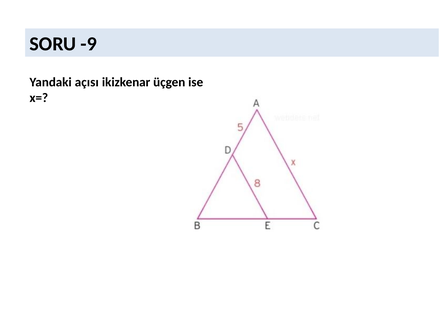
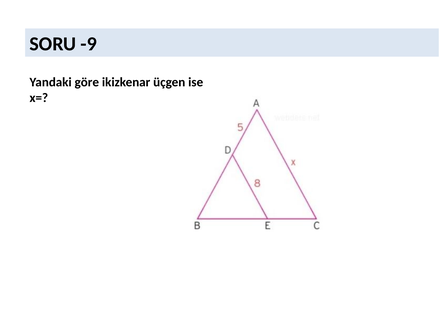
açısı: açısı -> göre (87, 82)
